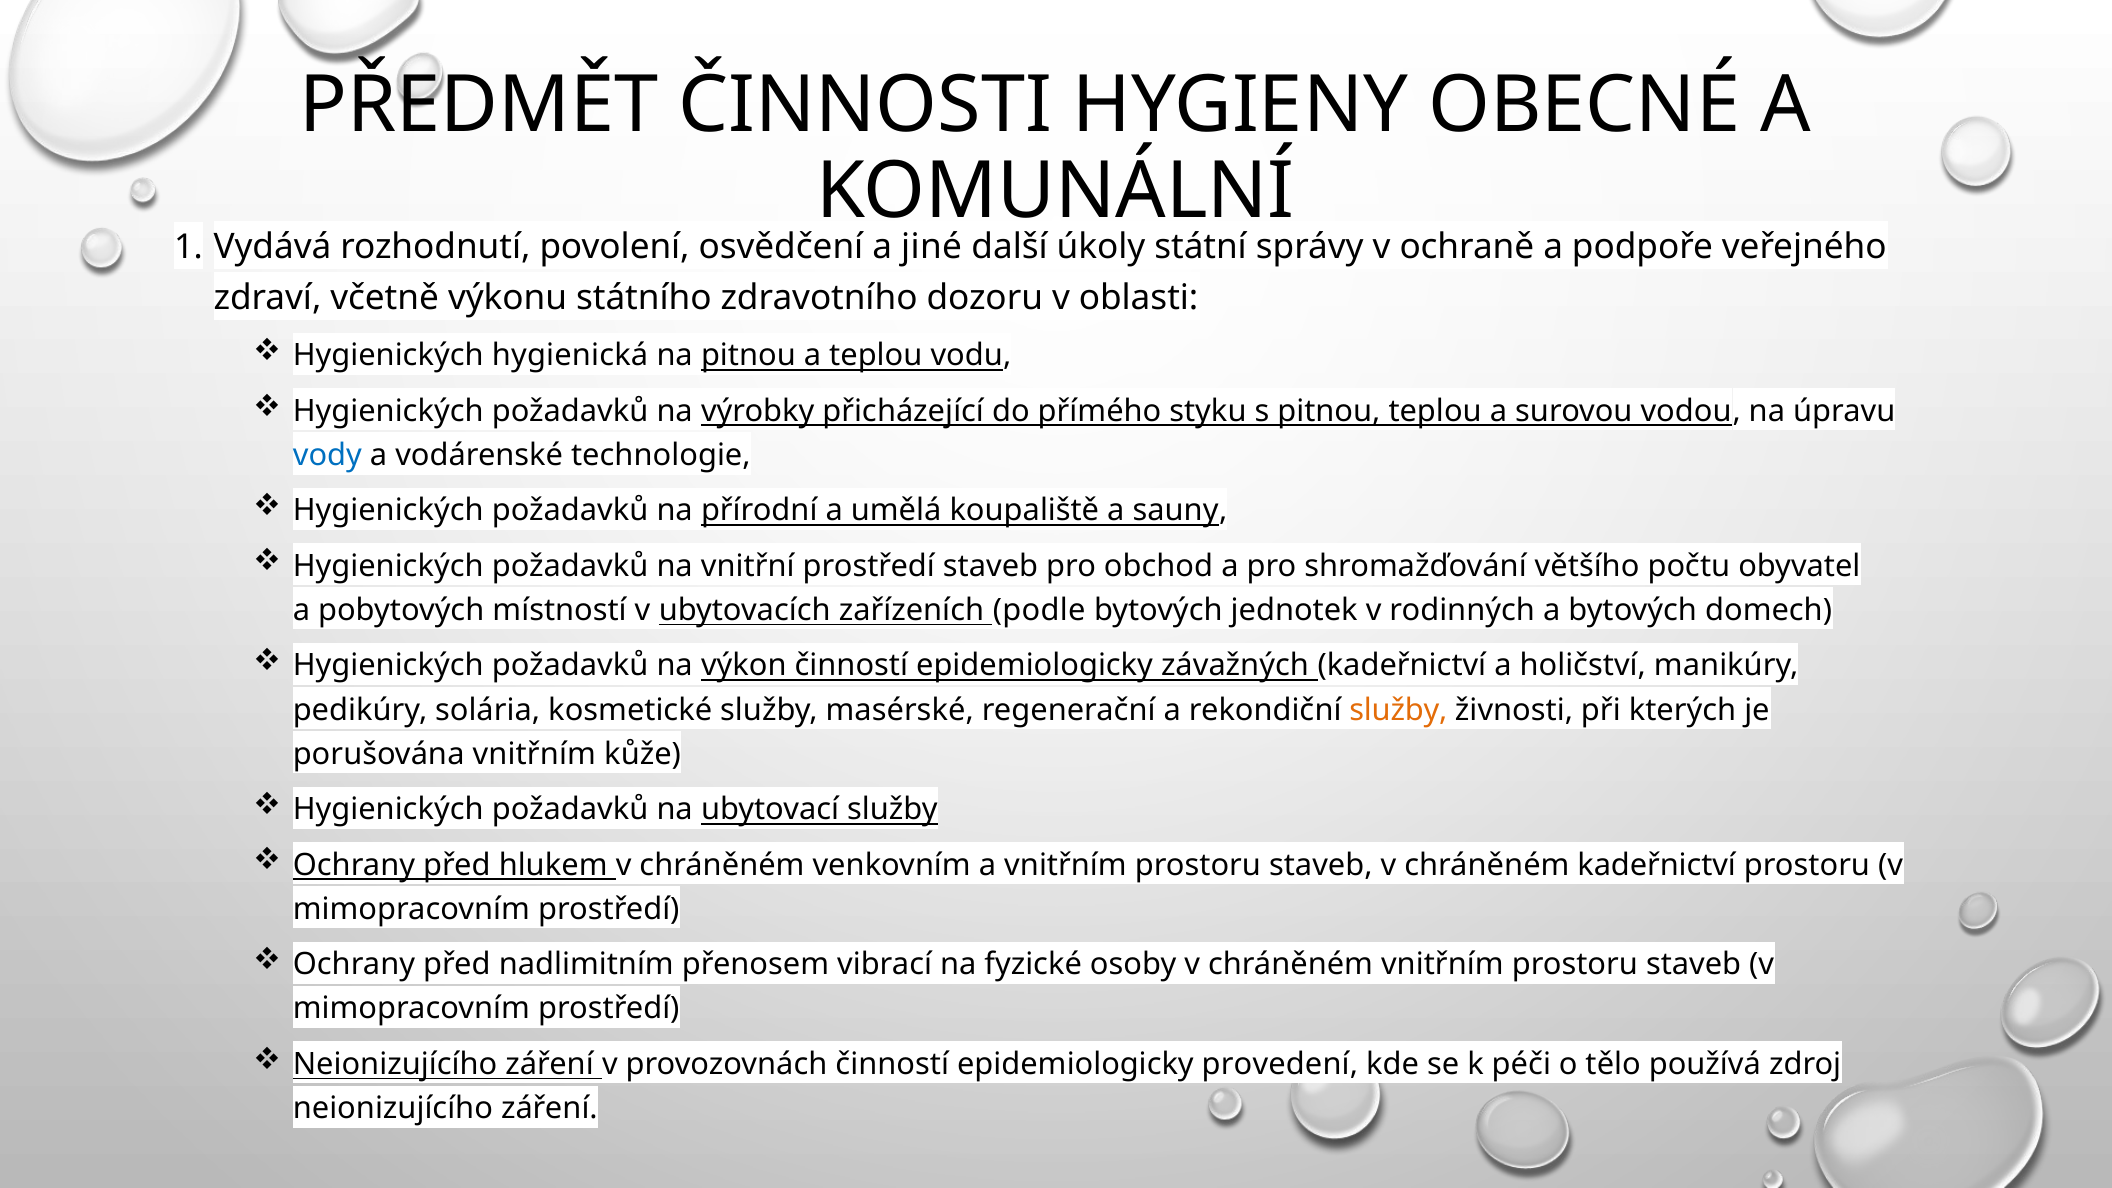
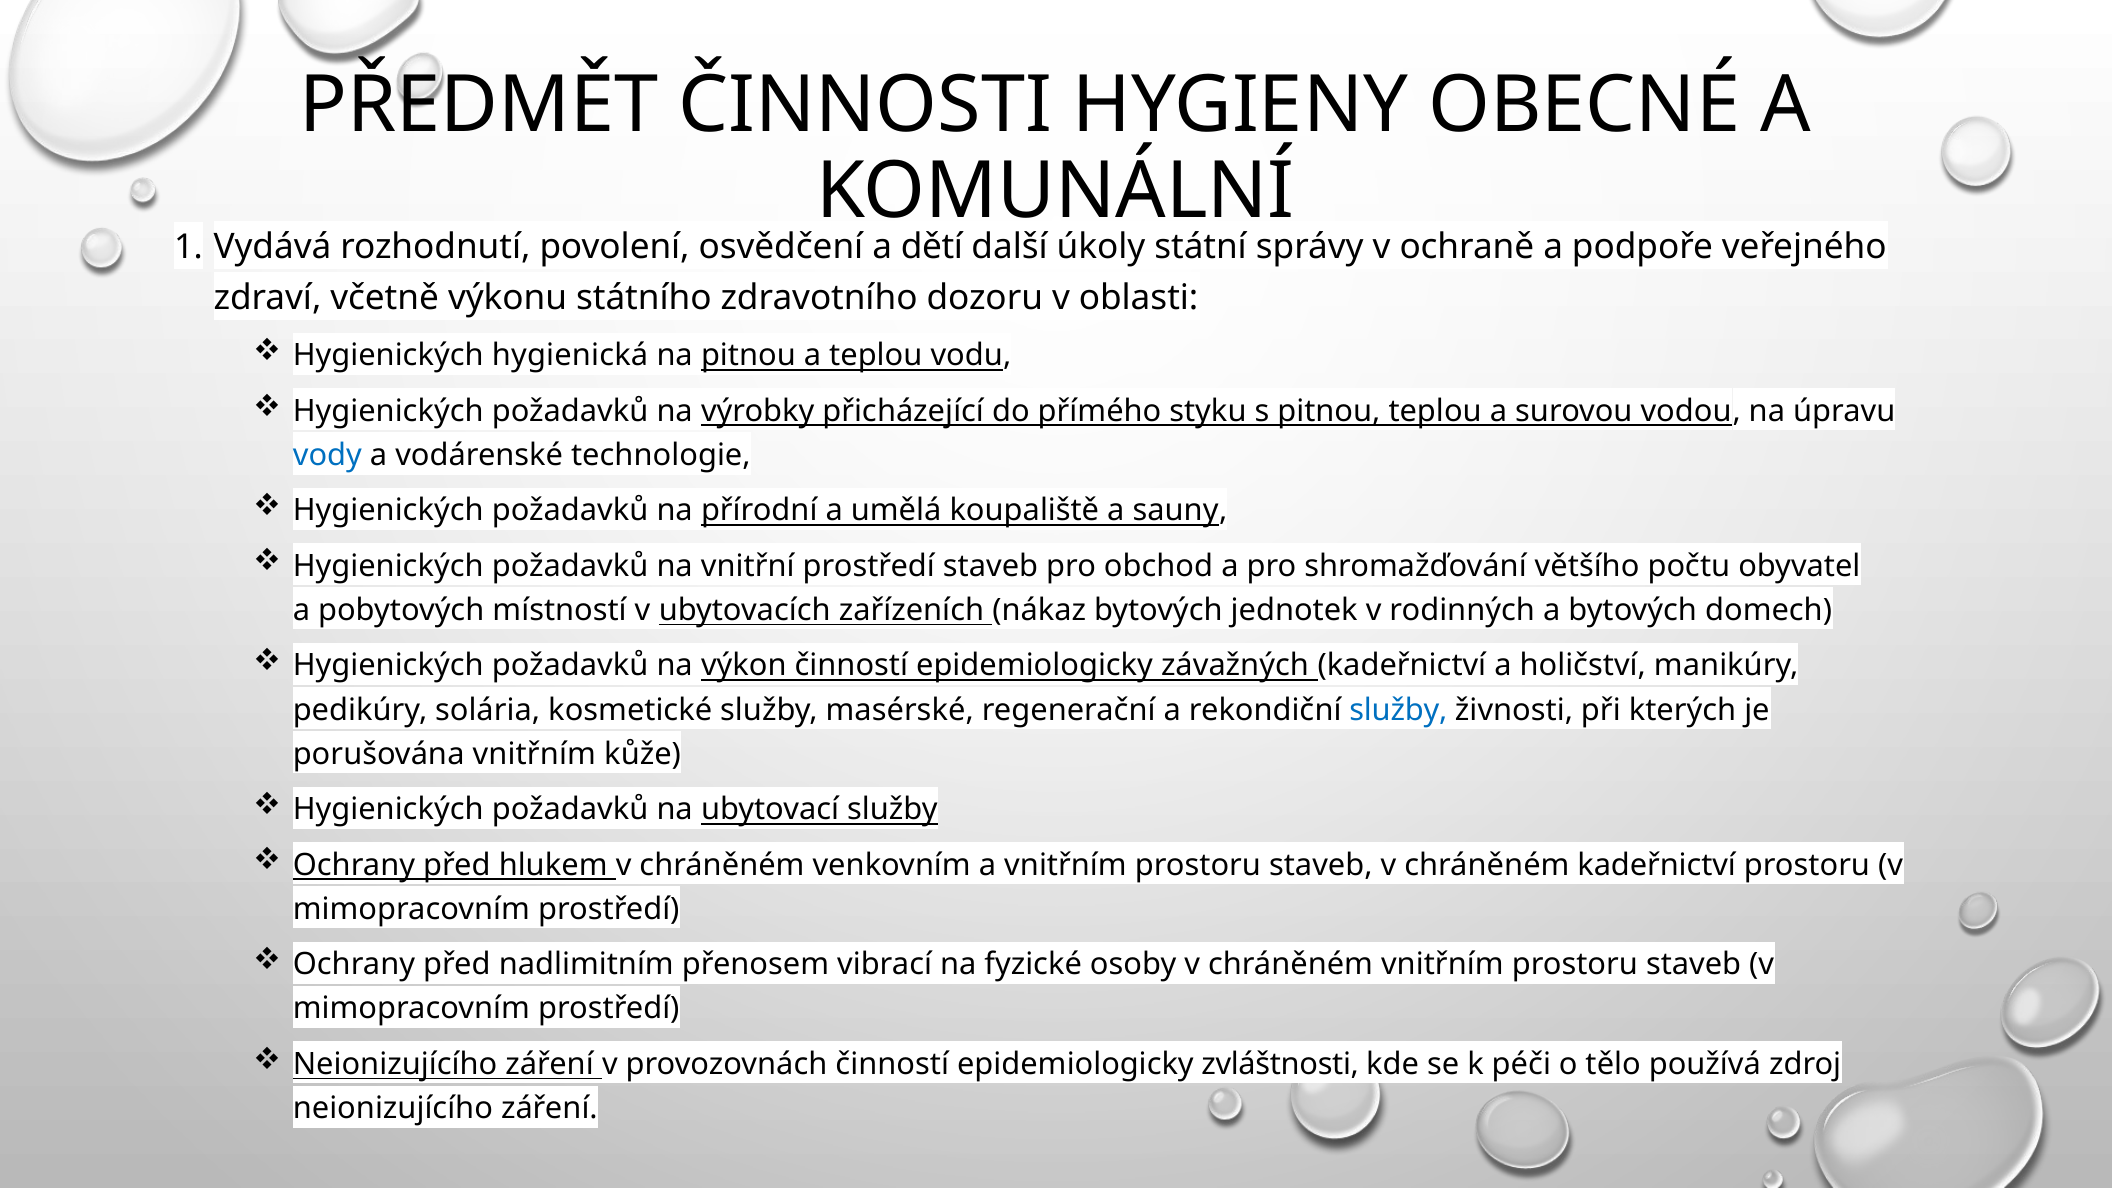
jiné: jiné -> dětí (932, 247)
podle: podle -> nákaz (1039, 610)
služby colour: orange -> blue (1398, 710)
provedení: provedení -> zvláštnosti (1280, 1064)
